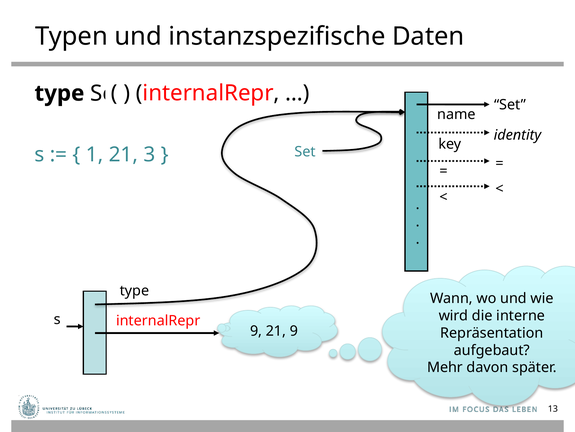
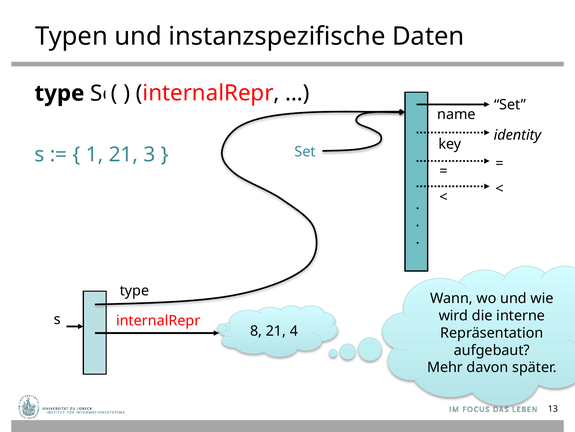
9: 9 -> 8 (256, 330)
21 9: 9 -> 4 (294, 330)
